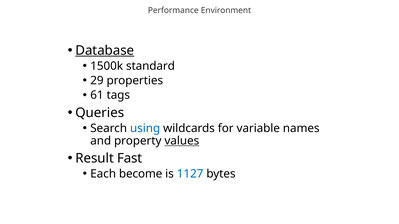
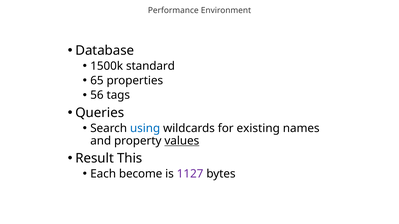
Database underline: present -> none (105, 51)
29: 29 -> 65 (97, 81)
61: 61 -> 56 (97, 95)
variable: variable -> existing (258, 128)
Fast: Fast -> This (130, 159)
1127 colour: blue -> purple (190, 174)
